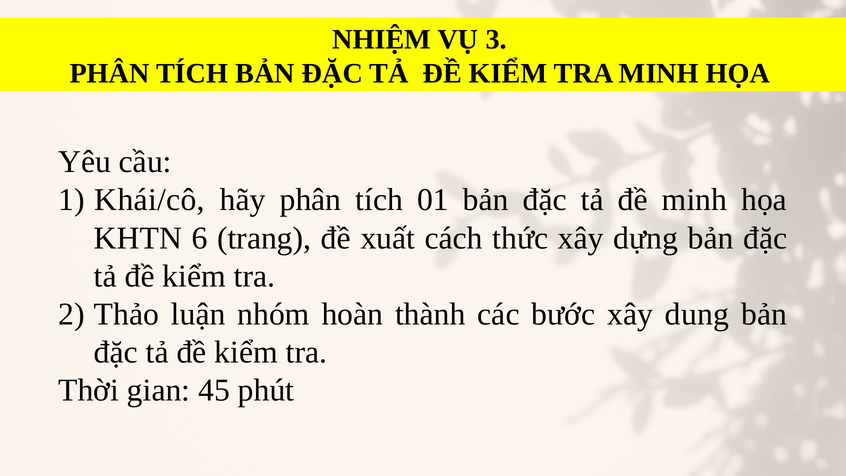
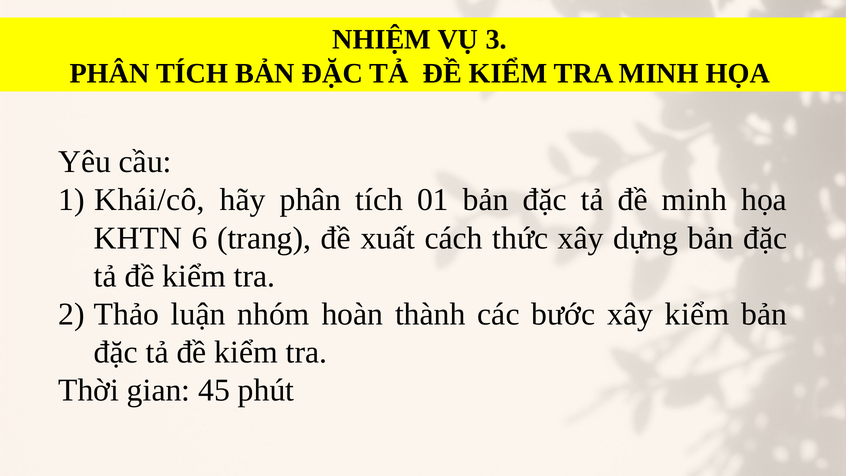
xây dung: dung -> kiểm (697, 314)
